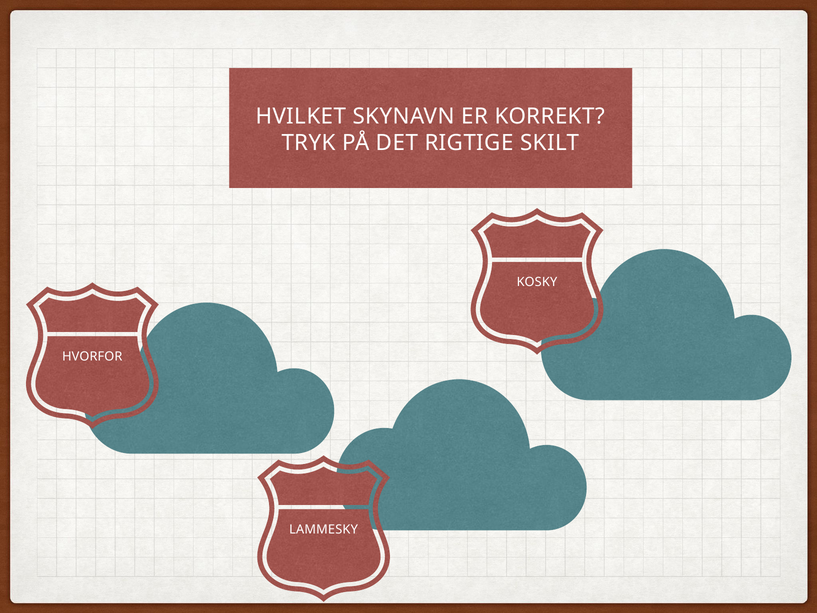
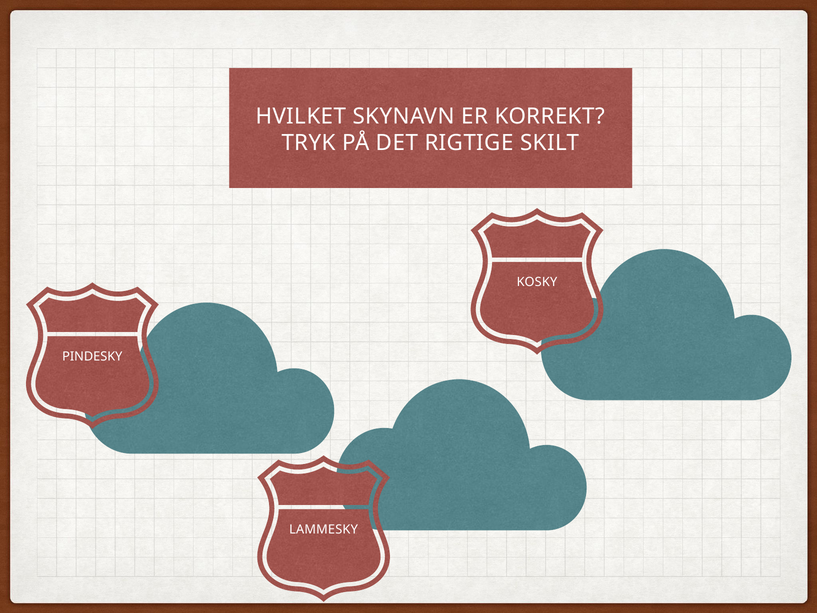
HVORFOR: HVORFOR -> PINDESKY (92, 356)
